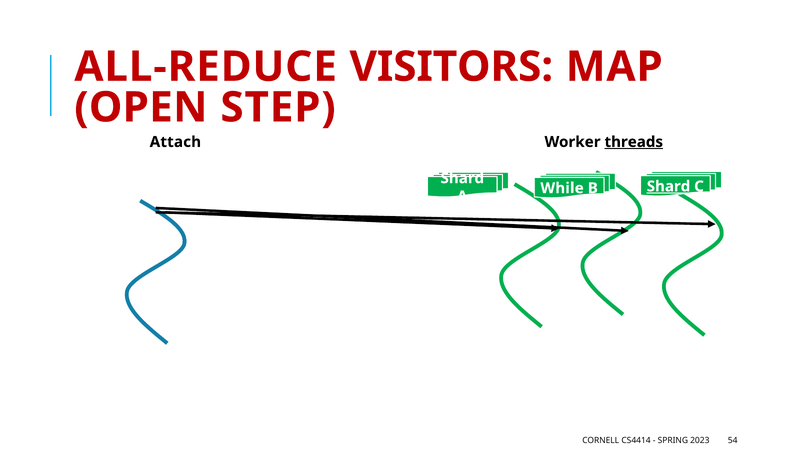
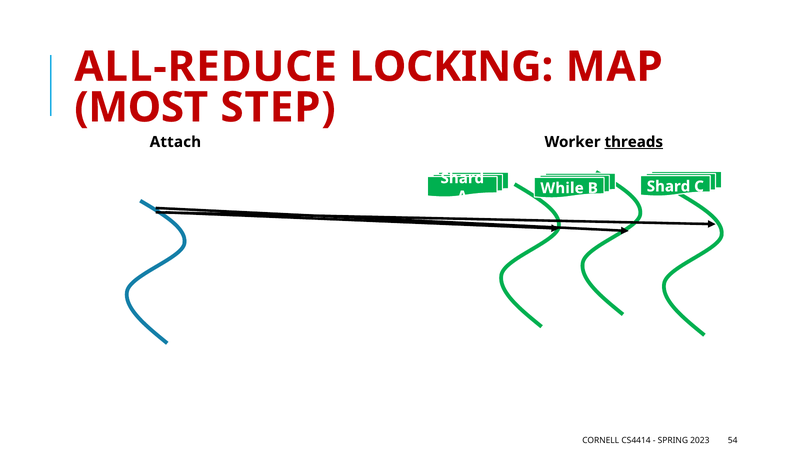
VISITORS: VISITORS -> LOCKING (451, 67)
OPEN: OPEN -> MOST (141, 107)
Shard underline: present -> none (669, 186)
